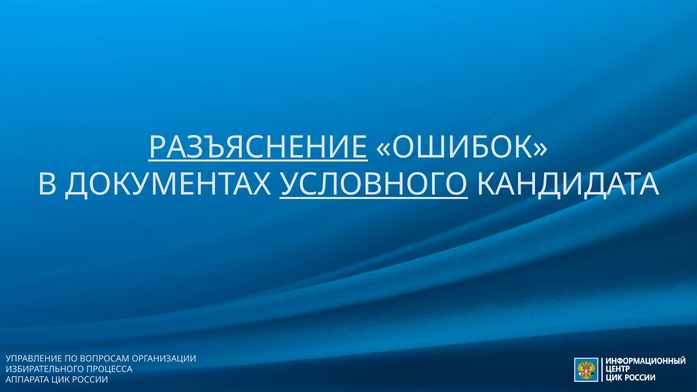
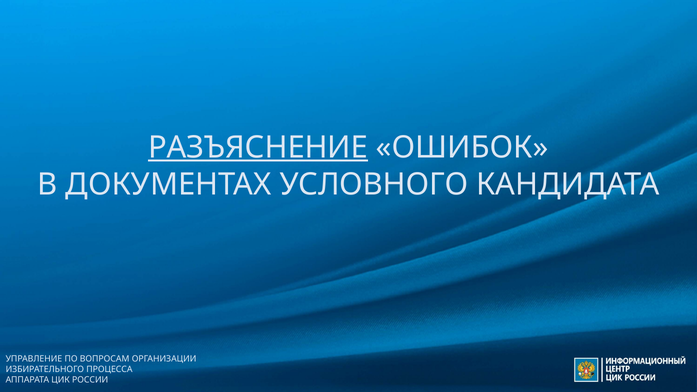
УСЛОВНОГО underline: present -> none (374, 185)
